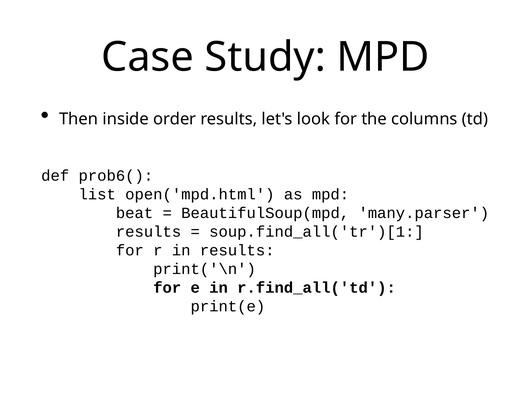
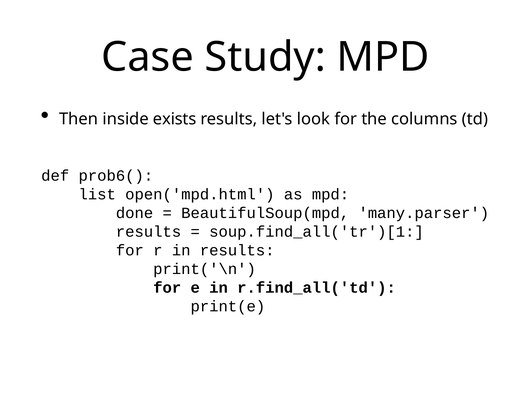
order: order -> exists (175, 119)
beat: beat -> done (135, 213)
